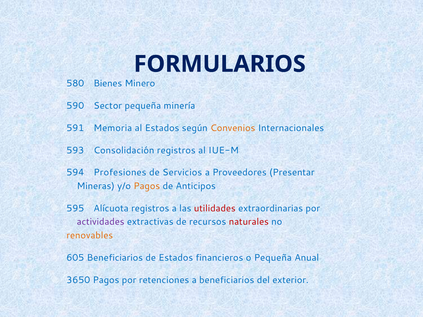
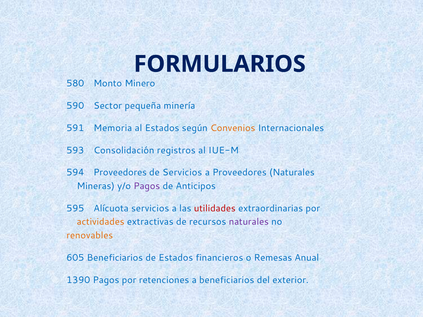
Bienes: Bienes -> Monto (108, 83)
594 Profesiones: Profesiones -> Proveedores (120, 173)
Proveedores Presentar: Presentar -> Naturales (292, 173)
Pagos colour: orange -> purple (147, 186)
Alícuota registros: registros -> servicios (150, 209)
actividades colour: purple -> orange (101, 222)
naturales colour: red -> purple (249, 222)
o Pequeña: Pequeña -> Remesas (273, 258)
3650: 3650 -> 1390 (78, 280)
